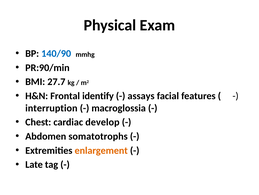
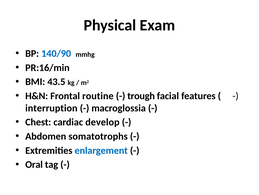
PR:90/min: PR:90/min -> PR:16/min (47, 67)
27.7: 27.7 -> 43.5 (56, 82)
identify: identify -> routine (98, 96)
assays: assays -> trough (141, 96)
enlargement colour: orange -> blue (101, 150)
Late: Late -> Oral (34, 164)
